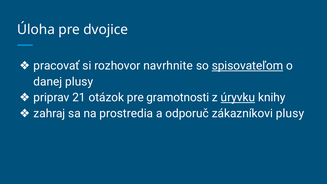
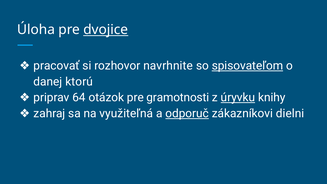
dvojice underline: none -> present (106, 30)
danej plusy: plusy -> ktorú (79, 82)
21: 21 -> 64 (79, 98)
prostredia: prostredia -> využiteľná (126, 113)
odporuč underline: none -> present (187, 113)
zákazníkovi plusy: plusy -> dielni (290, 113)
